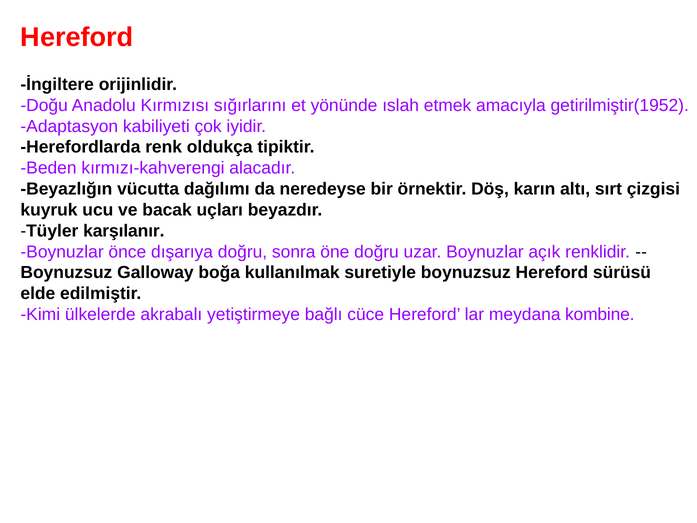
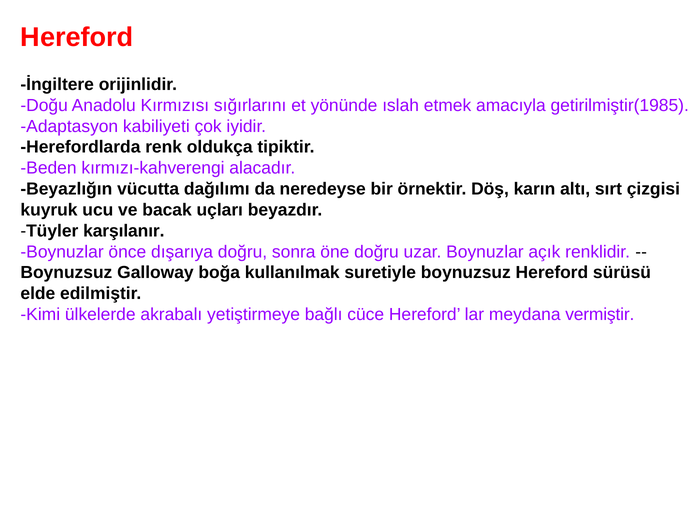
getirilmiştir(1952: getirilmiştir(1952 -> getirilmiştir(1985 (620, 105)
kombine: kombine -> vermiştir (600, 314)
